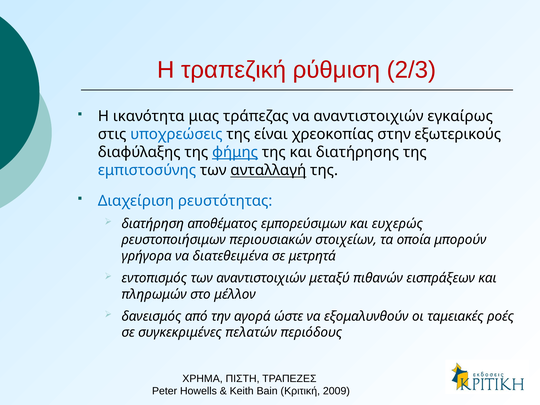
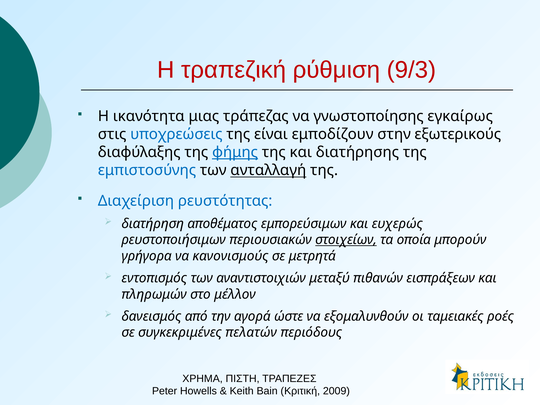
2/3: 2/3 -> 9/3 (412, 70)
να αναντιστοιχιών: αναντιστοιχιών -> γνωστοποίησης (369, 116)
χρεοκοπίας: χρεοκοπίας -> εμποδίζουν (333, 134)
στοιχείων underline: none -> present (346, 240)
διατεθειμένα: διατεθειμένα -> κανονισμούς (231, 256)
